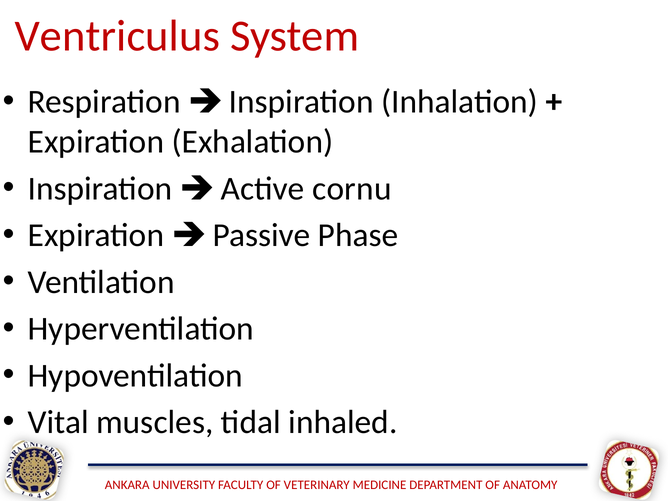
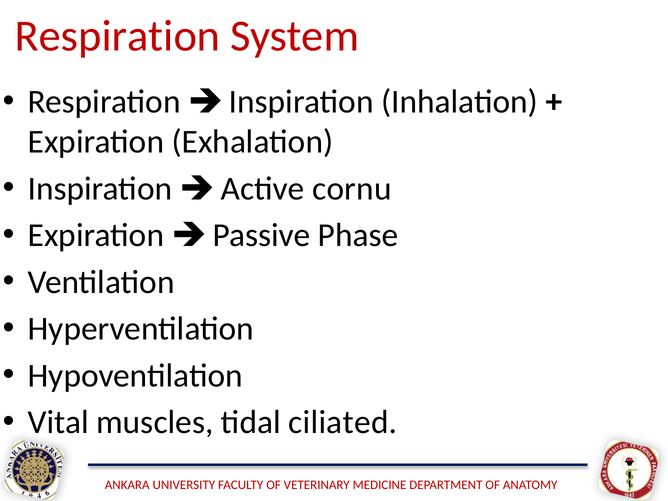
Ventriculus: Ventriculus -> Respiration (117, 36)
inhaled: inhaled -> ciliated (343, 422)
